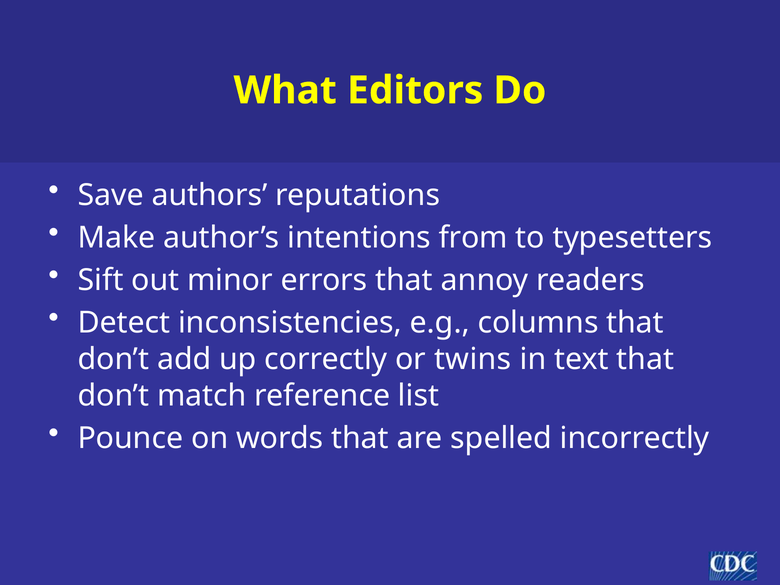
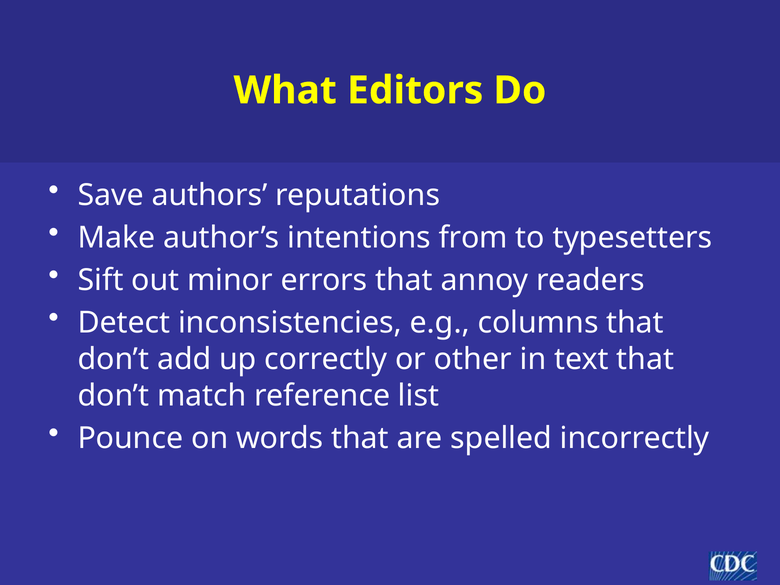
twins: twins -> other (473, 359)
